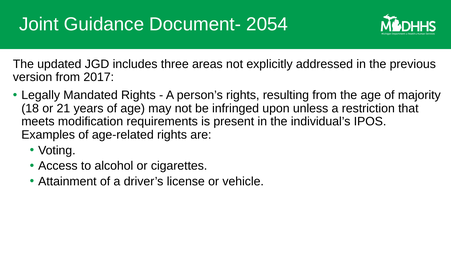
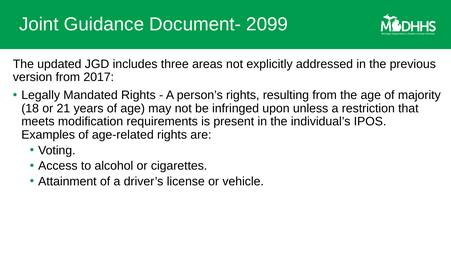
2054: 2054 -> 2099 (267, 24)
